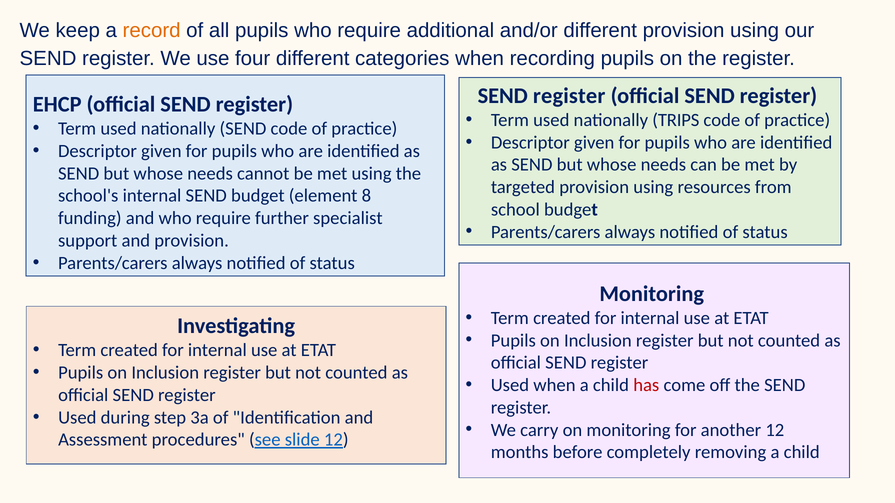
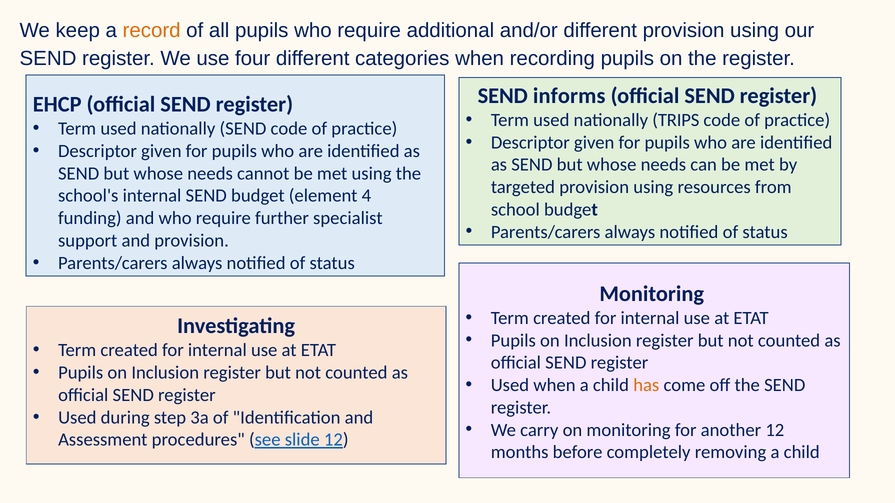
register: register -> informs (569, 96)
8: 8 -> 4 (366, 196)
has colour: red -> orange (646, 385)
